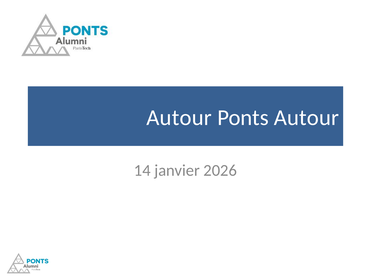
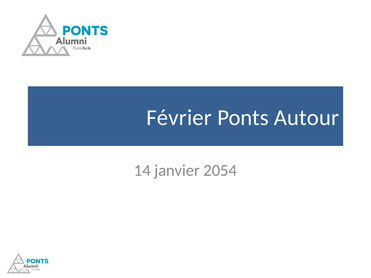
Autour: Autour -> Février (179, 118)
2026: 2026 -> 2054 (220, 171)
